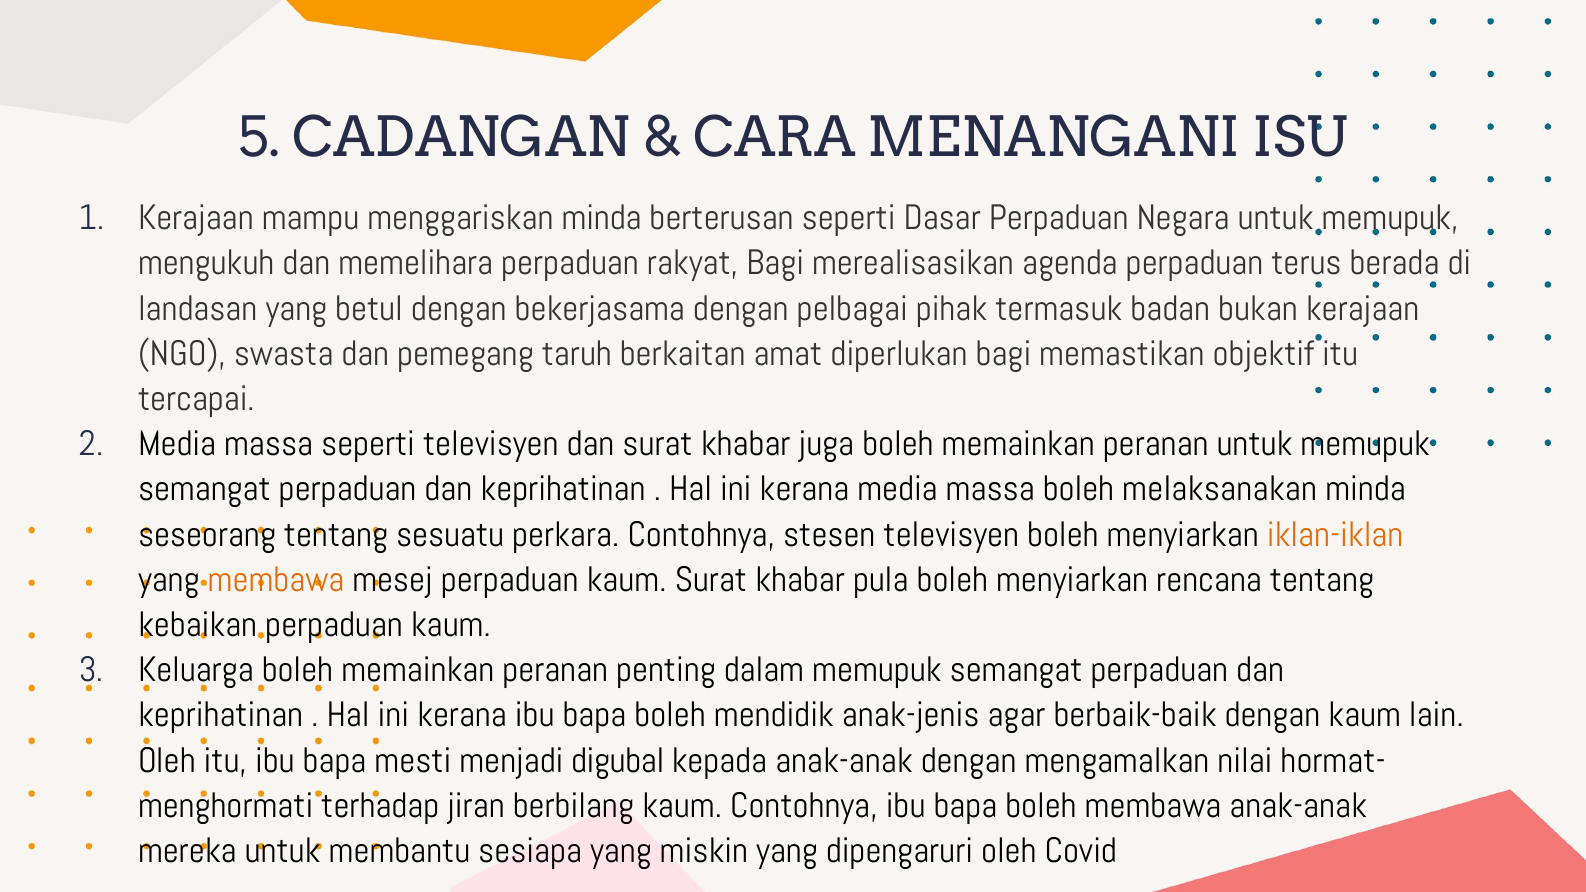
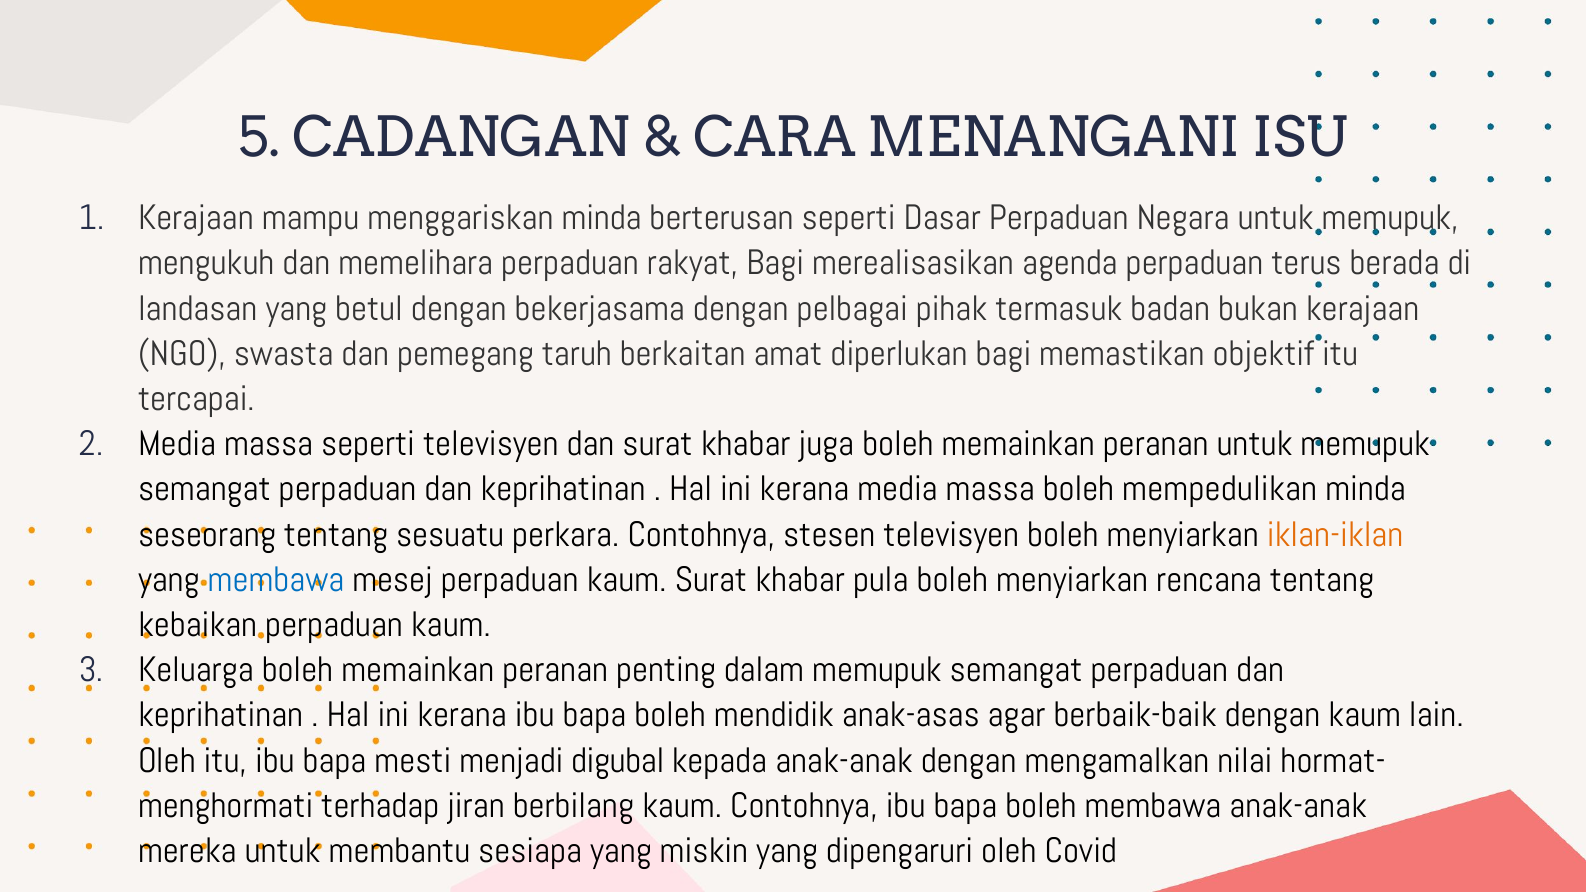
melaksanakan: melaksanakan -> mempedulikan (1220, 489)
membawa colour: orange -> blue (276, 580)
anak-jenis: anak-jenis -> anak-asas (911, 715)
